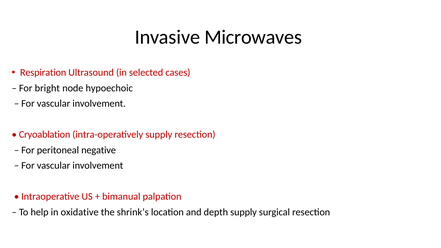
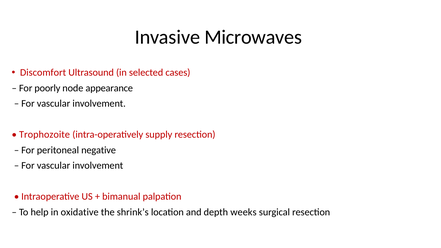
Respiration: Respiration -> Discomfort (43, 73)
bright: bright -> poorly (47, 88)
hypoechoic: hypoechoic -> appearance (109, 88)
Cryoablation: Cryoablation -> Trophozoite (45, 135)
depth supply: supply -> weeks (243, 212)
